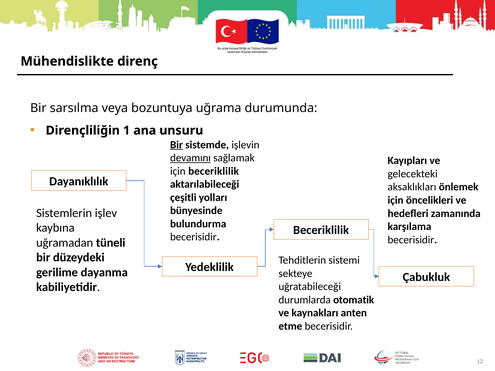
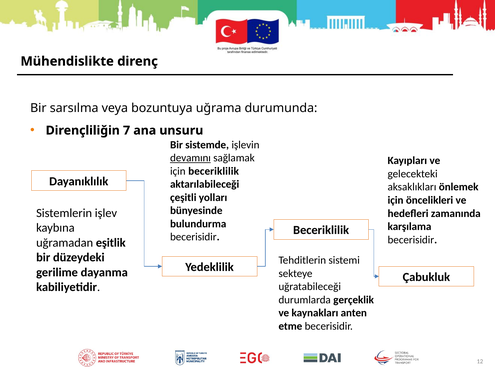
1: 1 -> 7 (127, 131)
Bir underline: present -> none (176, 145)
tüneli: tüneli -> eşitlik (111, 243)
otomatik: otomatik -> gerçeklik (354, 300)
